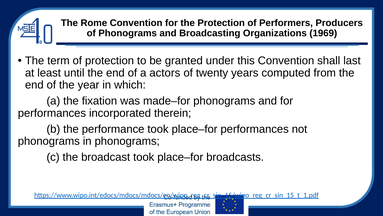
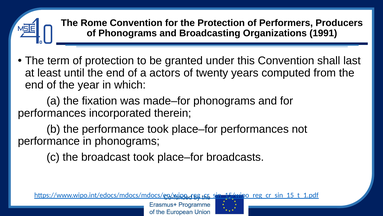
1969: 1969 -> 1991 (323, 33)
phonograms: phonograms -> performance (49, 141)
